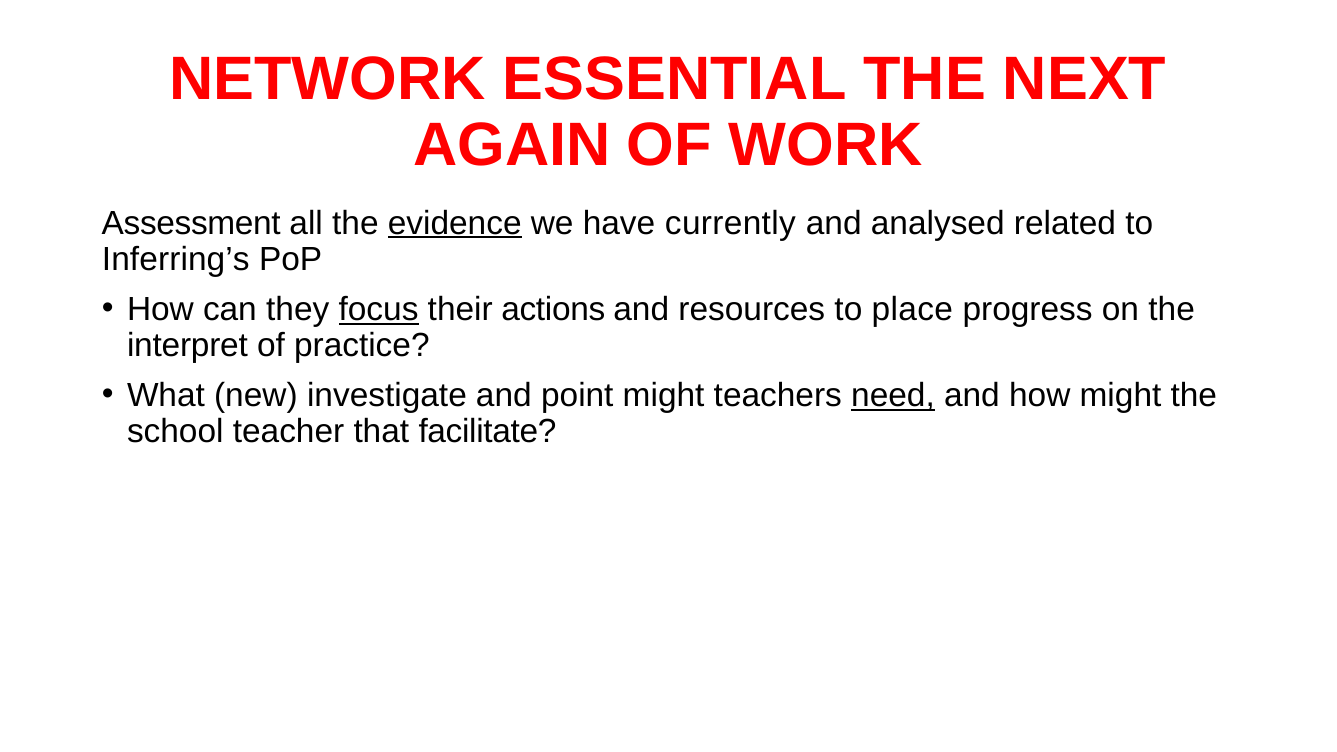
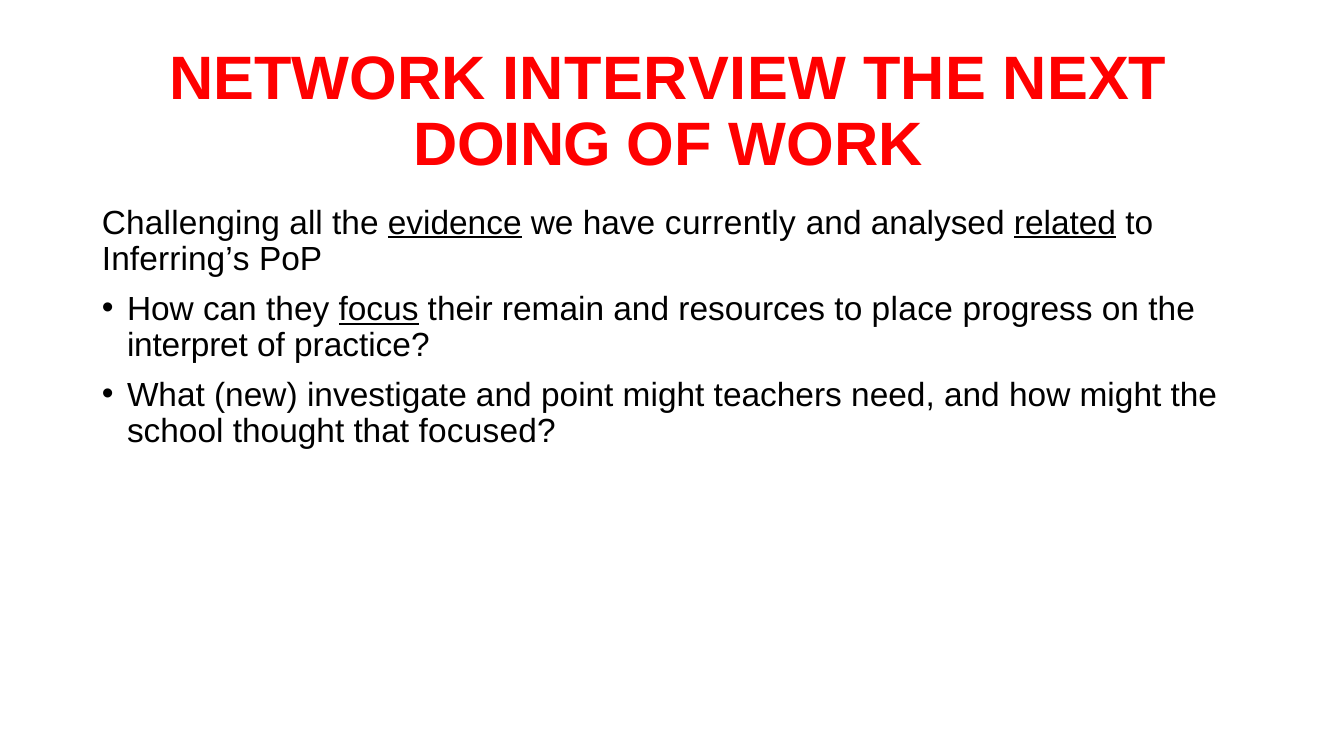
ESSENTIAL: ESSENTIAL -> INTERVIEW (674, 79)
AGAIN: AGAIN -> DOING (512, 145)
Assessment: Assessment -> Challenging (191, 223)
related underline: none -> present (1065, 223)
actions: actions -> remain (553, 309)
need underline: present -> none (893, 395)
teacher: teacher -> thought (289, 431)
facilitate: facilitate -> focused (487, 431)
